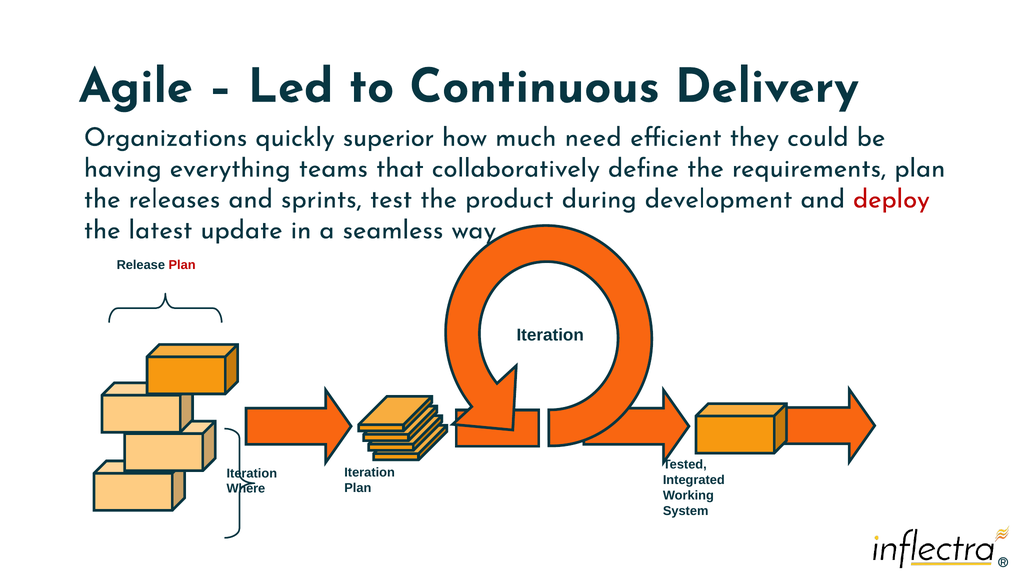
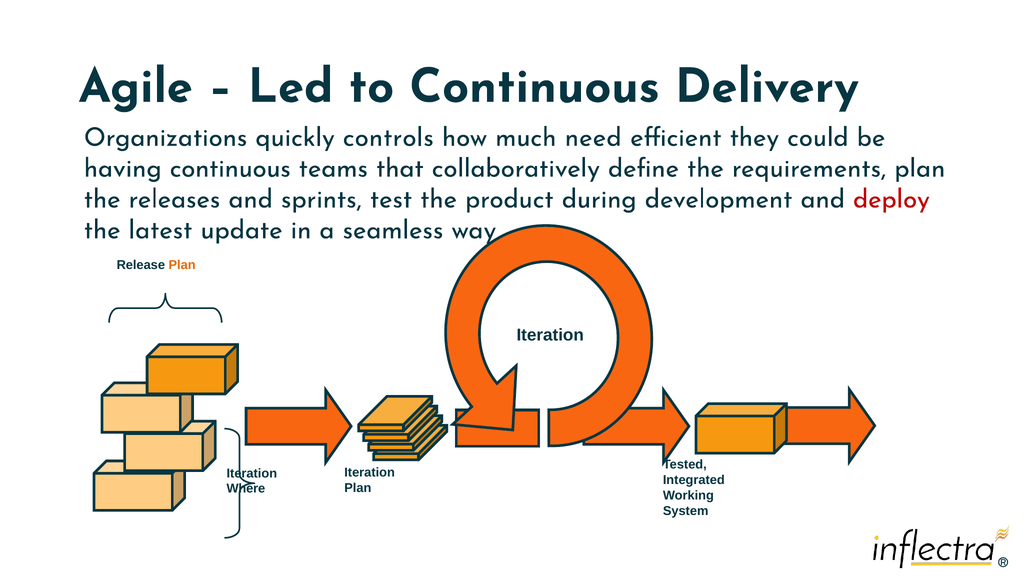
superior: superior -> controls (388, 137)
having everything: everything -> continuous (230, 168)
Plan colour: red -> orange (182, 265)
